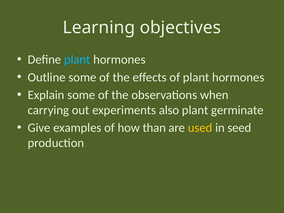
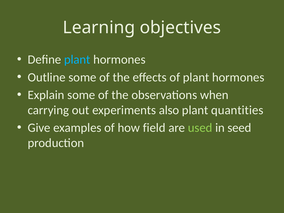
germinate: germinate -> quantities (237, 110)
than: than -> field (154, 128)
used colour: yellow -> light green (200, 128)
